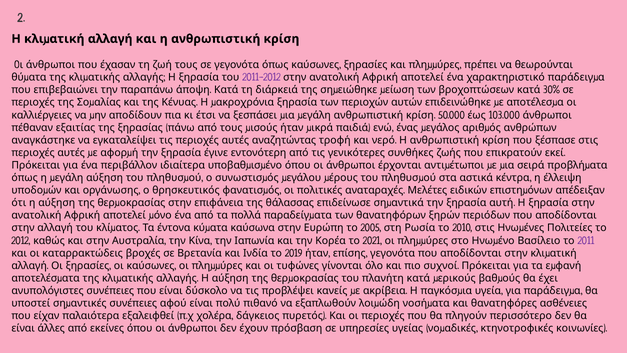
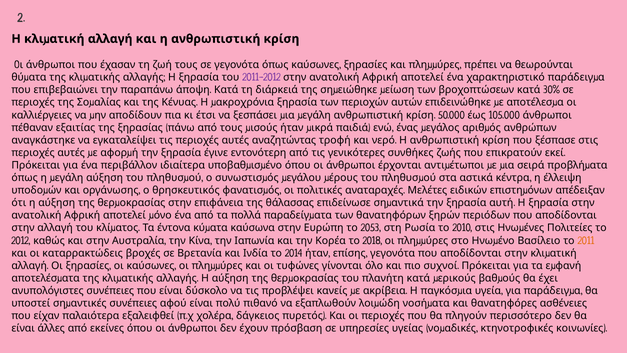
103.000: 103.000 -> 105.000 (504, 115)
2005: 2005 -> 2053 (371, 228)
2021: 2021 -> 2018 (372, 240)
2011 colour: purple -> orange (586, 240)
2019: 2019 -> 2014 (294, 253)
